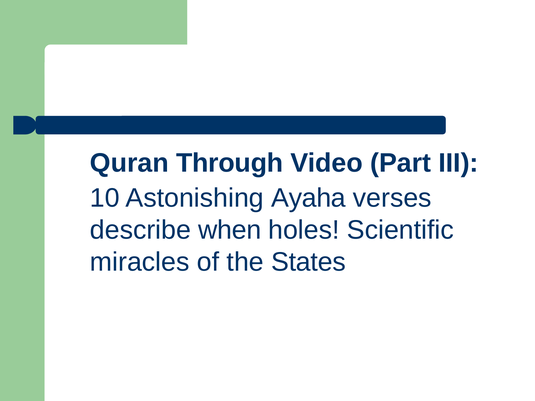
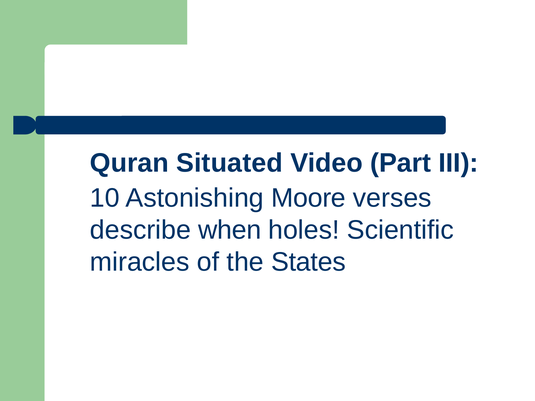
Through: Through -> Situated (229, 163)
Ayaha: Ayaha -> Moore (308, 198)
